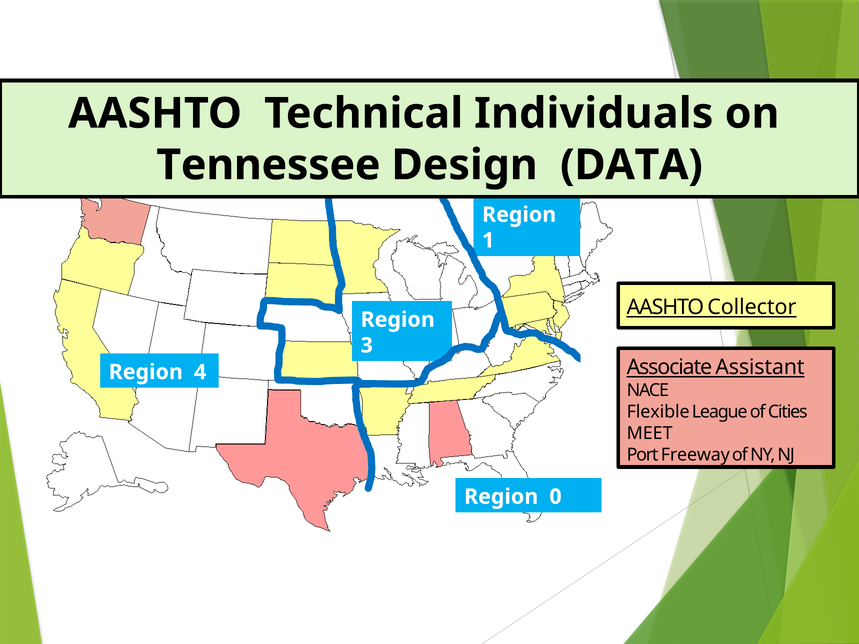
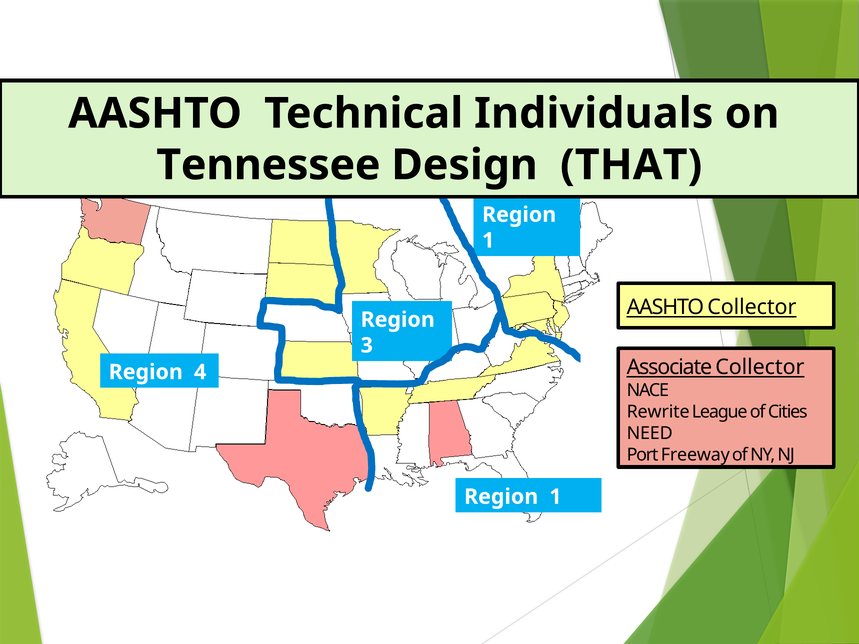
DATA: DATA -> THAT (631, 165)
Associate Assistant: Assistant -> Collector (760, 367)
Flexible: Flexible -> Rewrite (658, 412)
MEET: MEET -> NEED (650, 433)
0: 0 -> 1 (556, 497)
